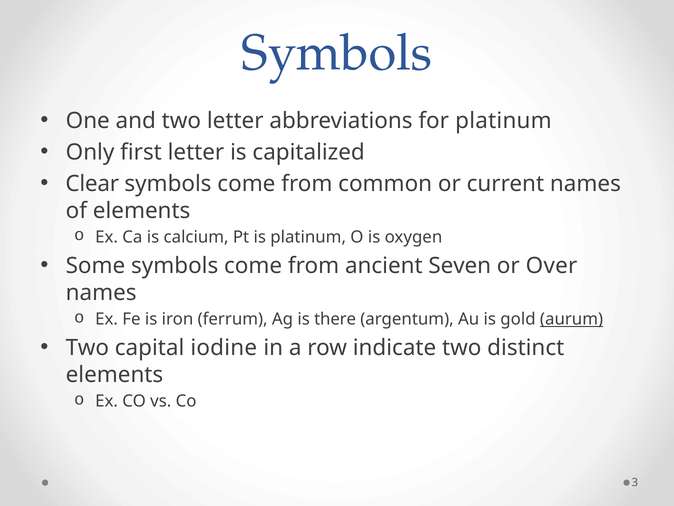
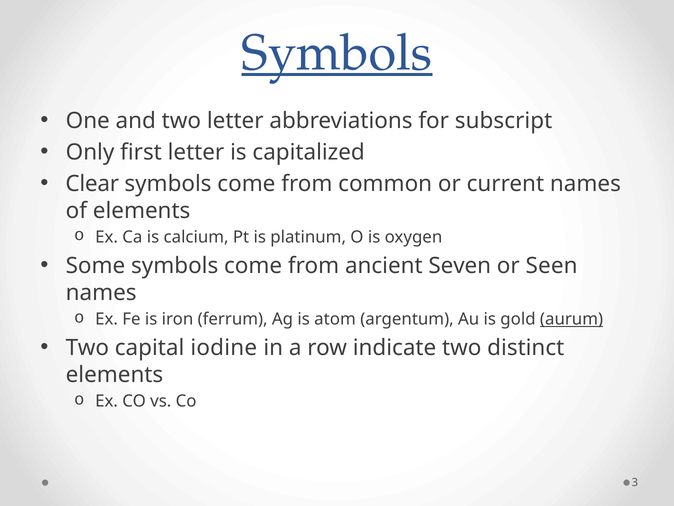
Symbols underline: none -> present (337, 53)
for platinum: platinum -> subscript (504, 121)
Over: Over -> Seen (552, 265)
there: there -> atom (335, 319)
